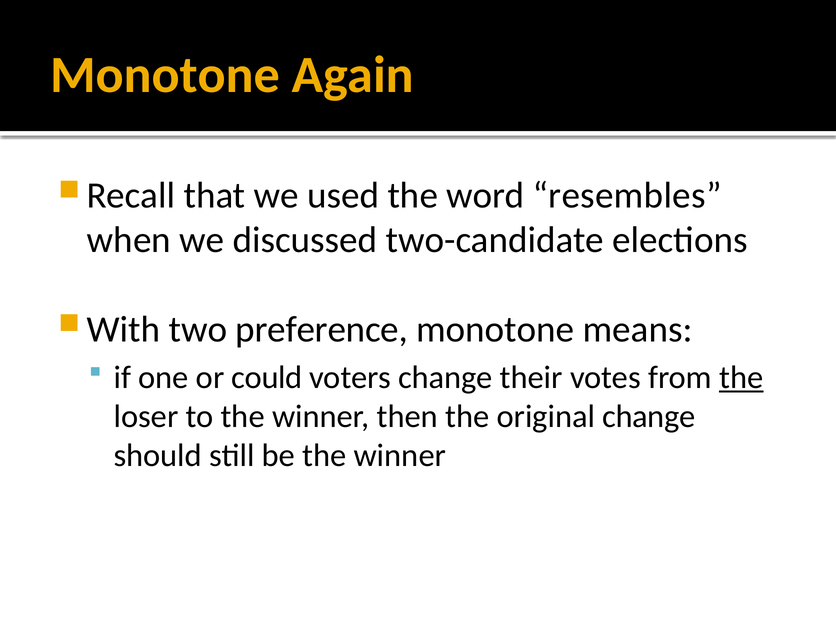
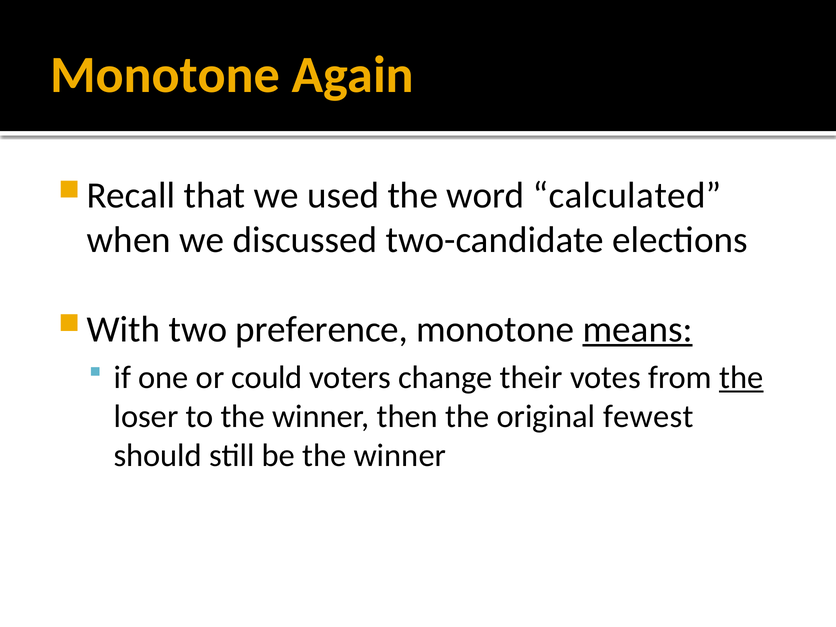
resembles: resembles -> calculated (627, 196)
means underline: none -> present (638, 329)
original change: change -> fewest (648, 416)
